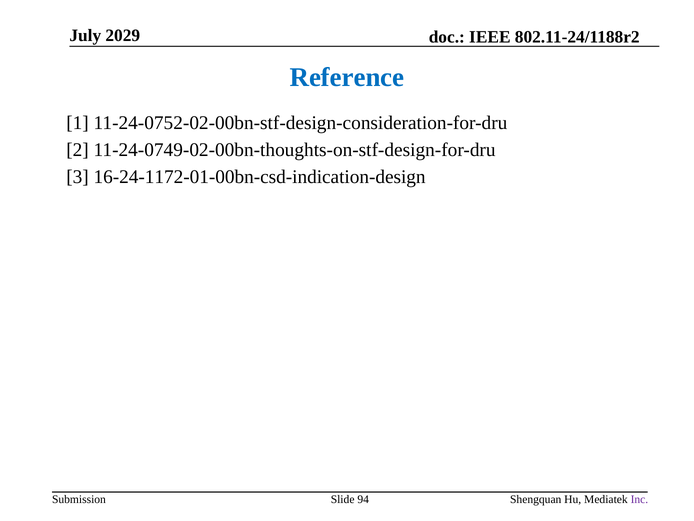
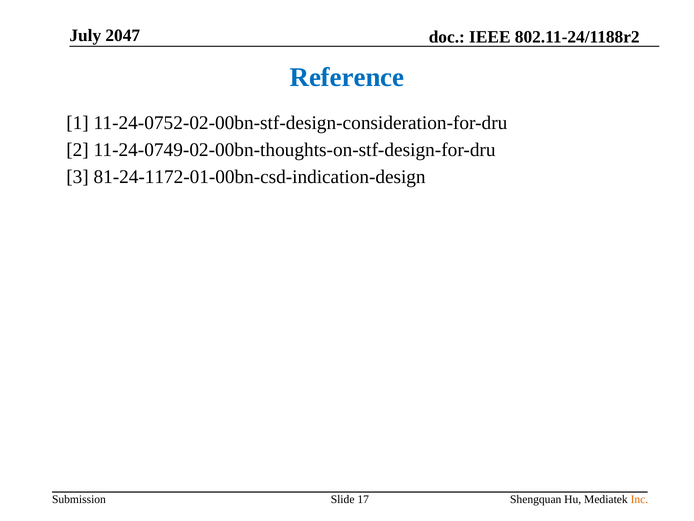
2029: 2029 -> 2047 (123, 36)
16-24-1172-01-00bn-csd-indication-design: 16-24-1172-01-00bn-csd-indication-design -> 81-24-1172-01-00bn-csd-indication-design (260, 177)
94: 94 -> 17 (363, 499)
Inc colour: purple -> orange (639, 499)
